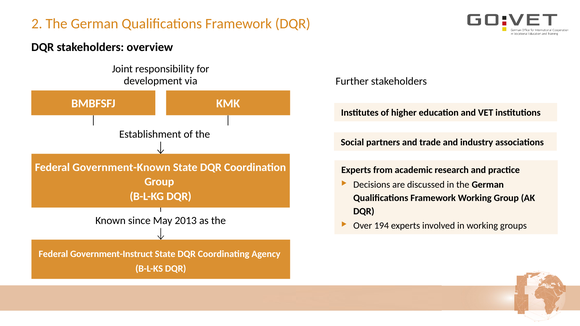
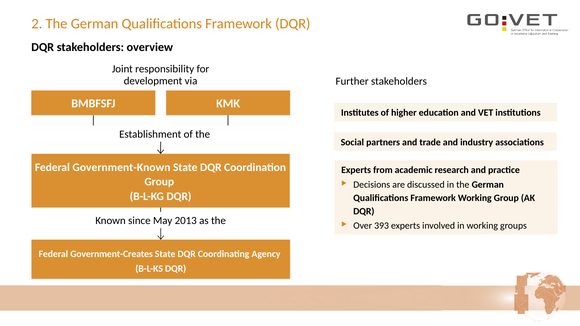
194: 194 -> 393 (382, 226)
Government-Instruct: Government-Instruct -> Government-Creates (112, 254)
